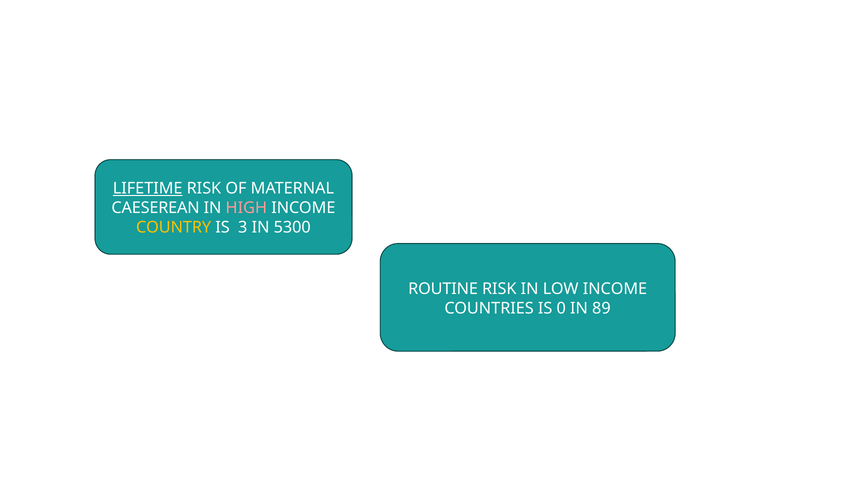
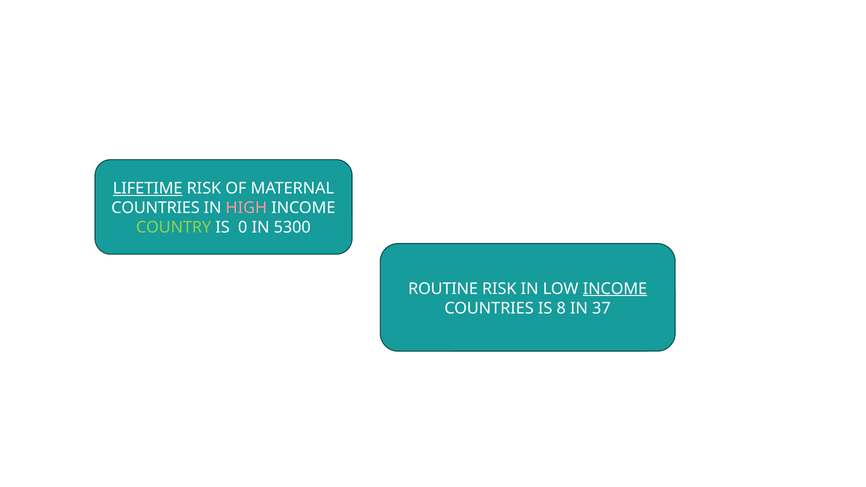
CAESEREAN: CAESEREAN -> COUNTRIES (156, 208)
COUNTRY colour: yellow -> light green (174, 228)
3: 3 -> 0 (243, 228)
INCOME underline: none -> present (615, 289)
0: 0 -> 8 (561, 308)
89: 89 -> 37 (601, 308)
